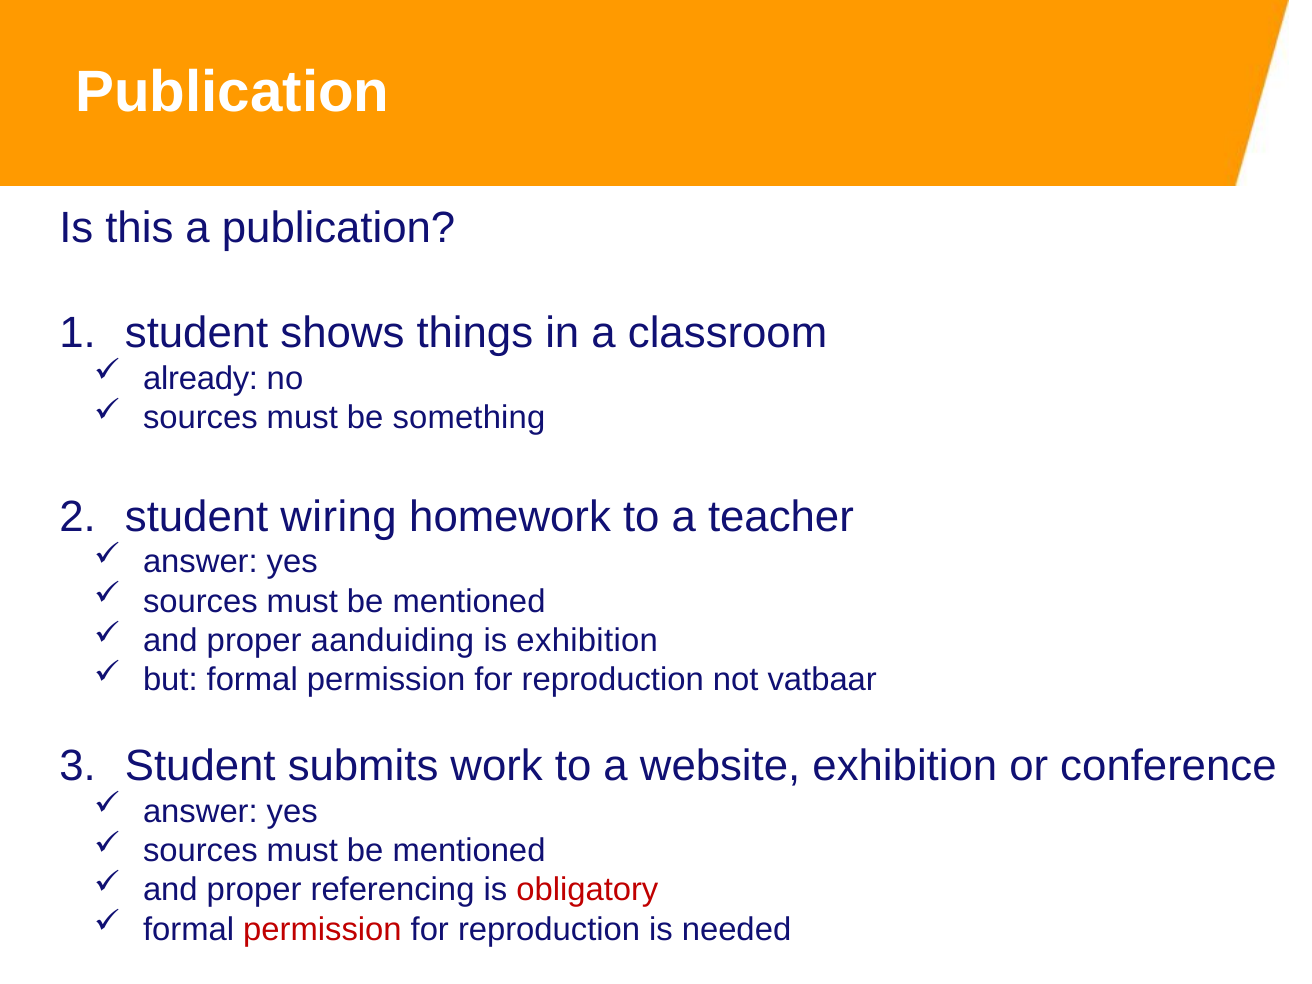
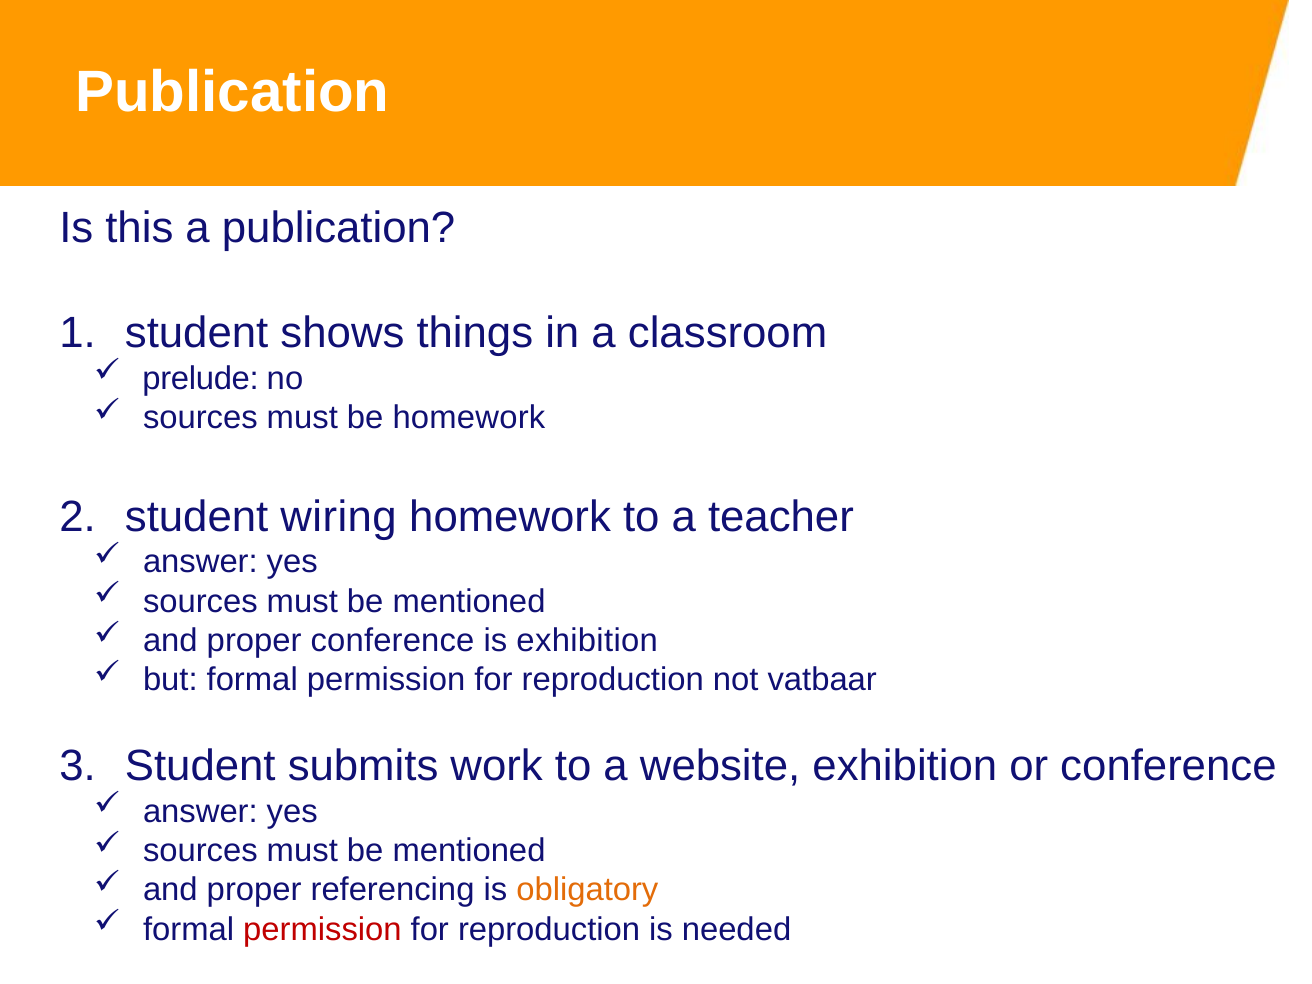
already: already -> prelude (201, 378)
be something: something -> homework (469, 418)
proper aanduiding: aanduiding -> conference (393, 641)
obligatory colour: red -> orange (587, 890)
